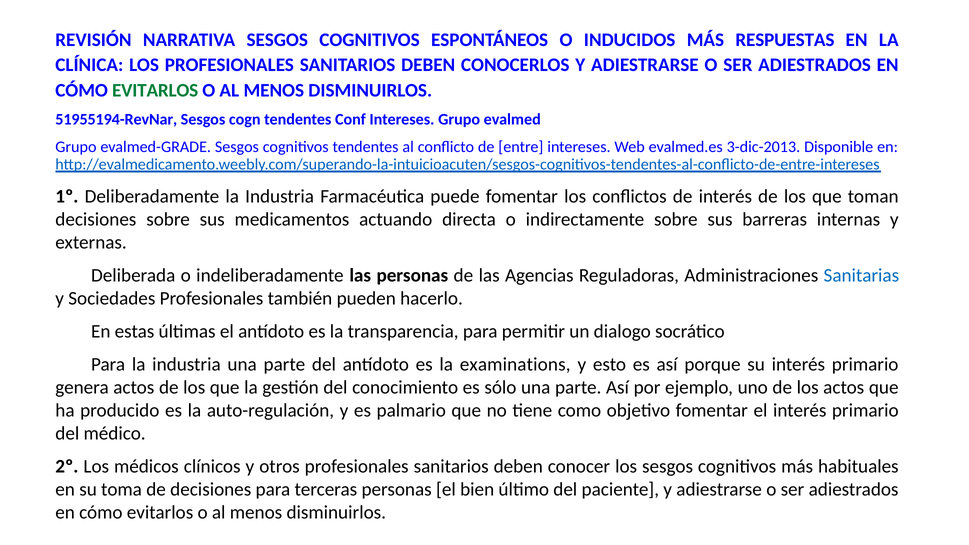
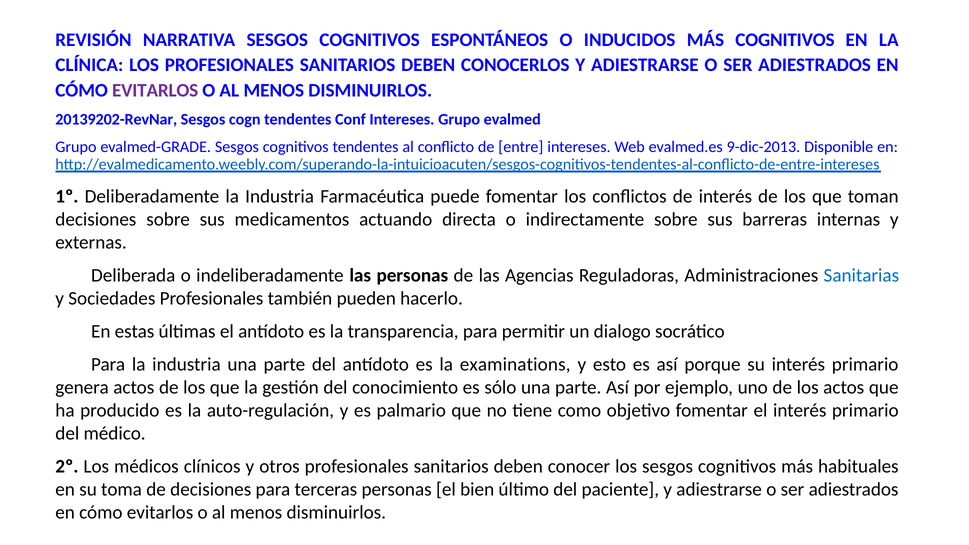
MÁS RESPUESTAS: RESPUESTAS -> COGNITIVOS (785, 40)
EVITARLOS colour: green -> purple (155, 90)
51955194-RevNar: 51955194-RevNar -> 20139202-RevNar (116, 119)
3-dic-2013: 3-dic-2013 -> 9-dic-2013 (763, 147)
